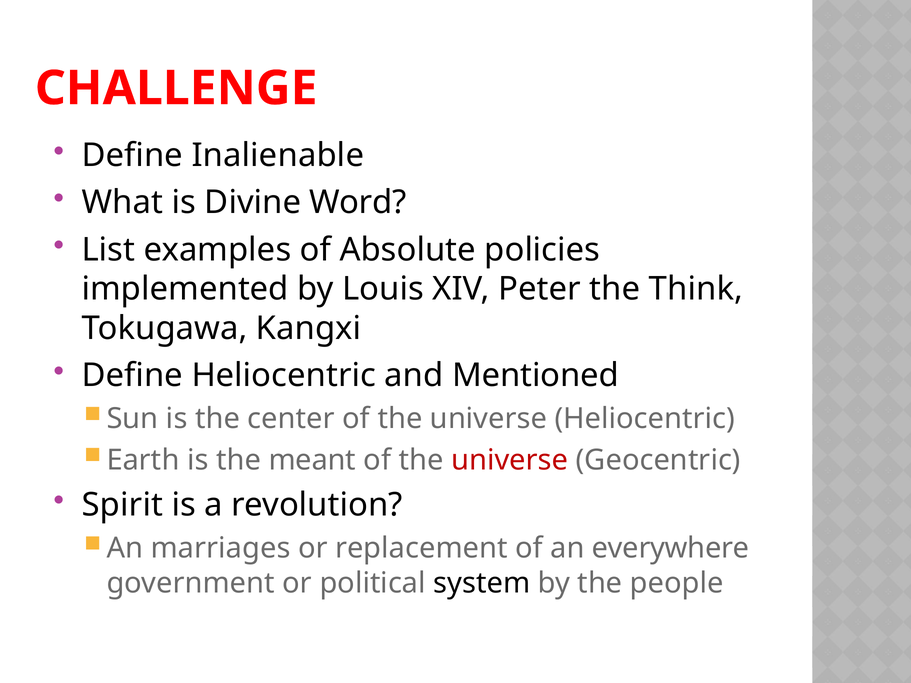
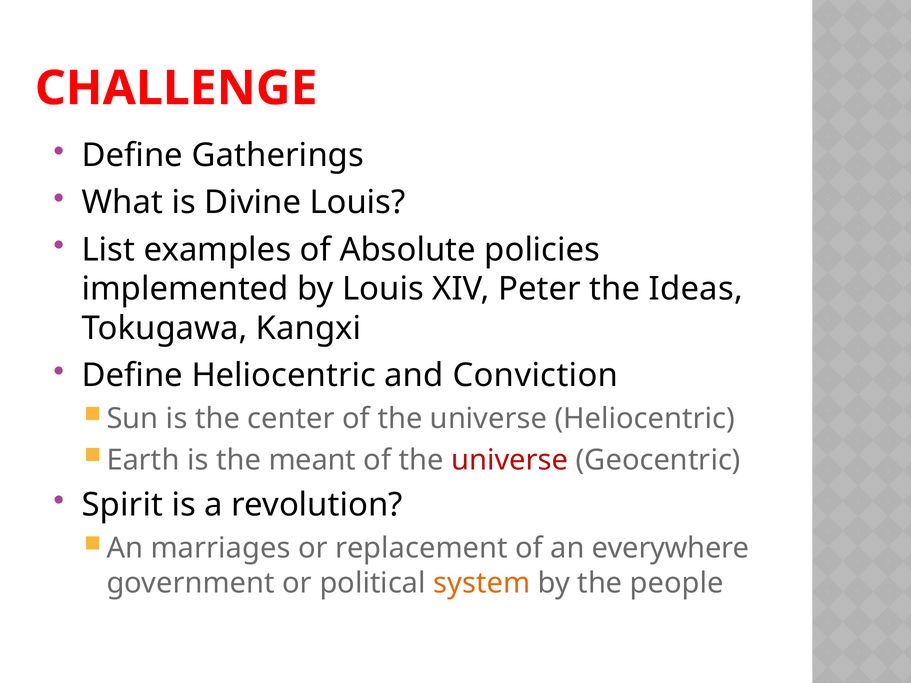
Inalienable: Inalienable -> Gatherings (278, 156)
Divine Word: Word -> Louis (358, 203)
Think: Think -> Ideas (696, 289)
Mentioned: Mentioned -> Conviction (535, 376)
system colour: black -> orange (482, 583)
